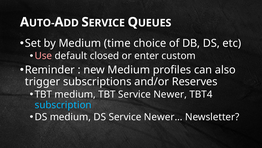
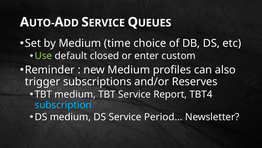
Use colour: pink -> light green (43, 56)
Newer: Newer -> Report (170, 94)
Newer…: Newer… -> Period… (163, 117)
